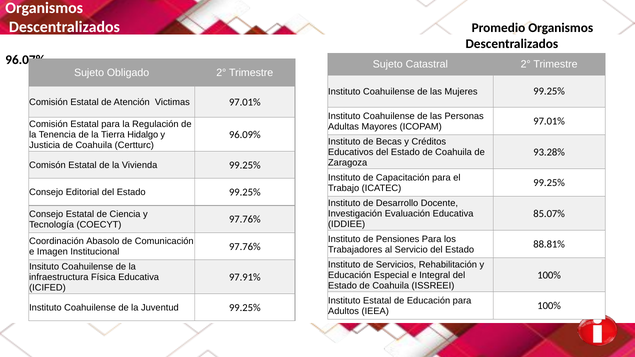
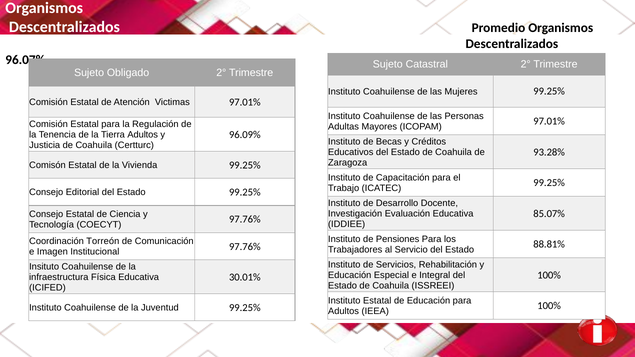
Tierra Hidalgo: Hidalgo -> Adultos (143, 135)
Abasolo: Abasolo -> Torreón (103, 242)
97.91%: 97.91% -> 30.01% (245, 277)
